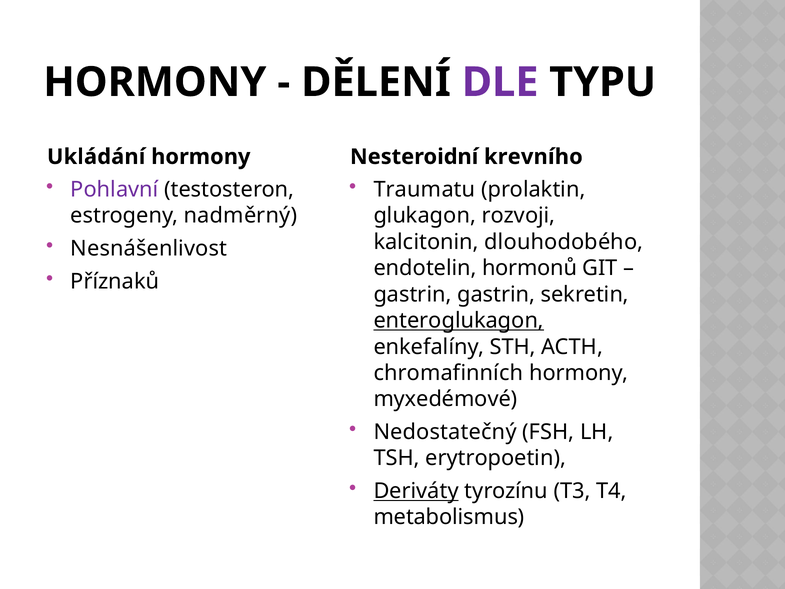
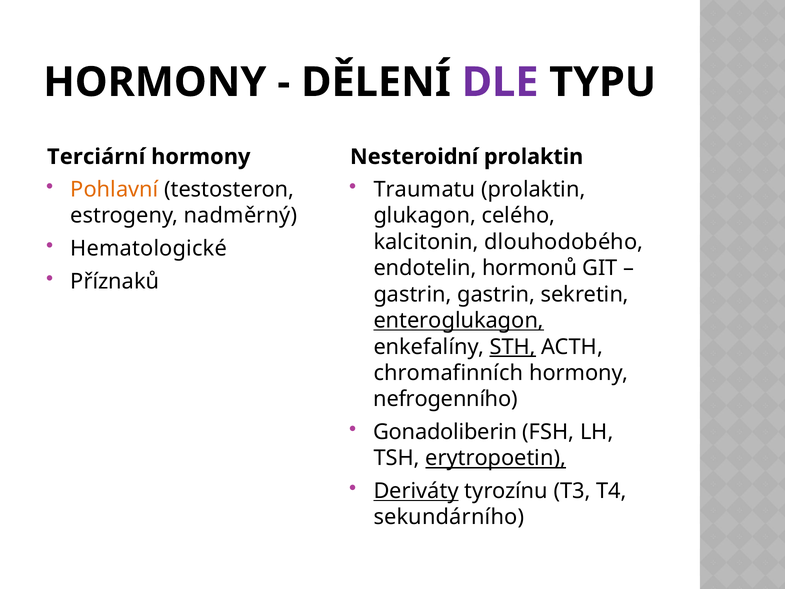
Ukládání: Ukládání -> Terciární (96, 157)
Nesteroidní krevního: krevního -> prolaktin (534, 157)
Pohlavní colour: purple -> orange (114, 189)
rozvoji: rozvoji -> celého (518, 216)
Nesnášenlivost: Nesnášenlivost -> Hematologické (149, 248)
STH underline: none -> present (513, 347)
myxedémové: myxedémové -> nefrogenního (446, 399)
Nedostatečný: Nedostatečný -> Gonadoliberin (445, 432)
erytropoetin underline: none -> present (496, 458)
metabolismus: metabolismus -> sekundárního (449, 517)
